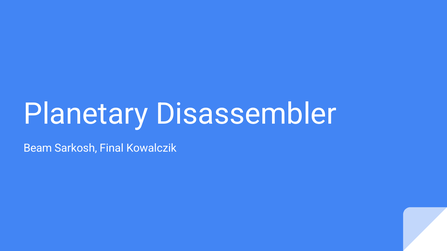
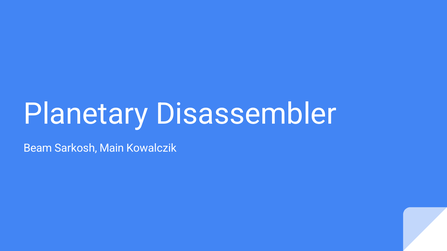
Final: Final -> Main (112, 148)
